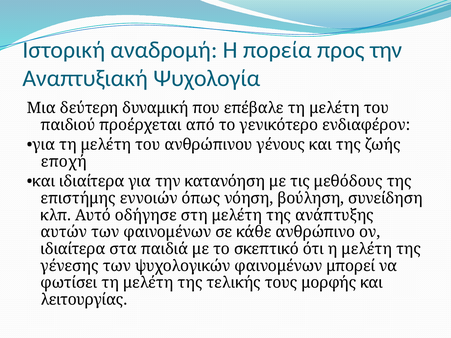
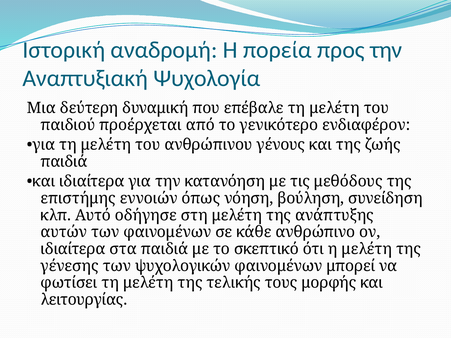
εποχή: εποχή -> παιδιά (64, 162)
